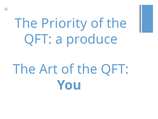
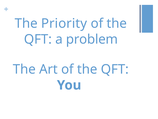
produce: produce -> problem (92, 39)
